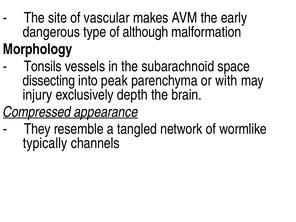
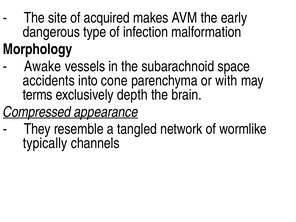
vascular: vascular -> acquired (107, 18)
although: although -> infection (146, 32)
Tonsils: Tonsils -> Awake (43, 66)
dissecting: dissecting -> accidents (49, 81)
peak: peak -> cone (114, 81)
injury: injury -> terms (38, 95)
